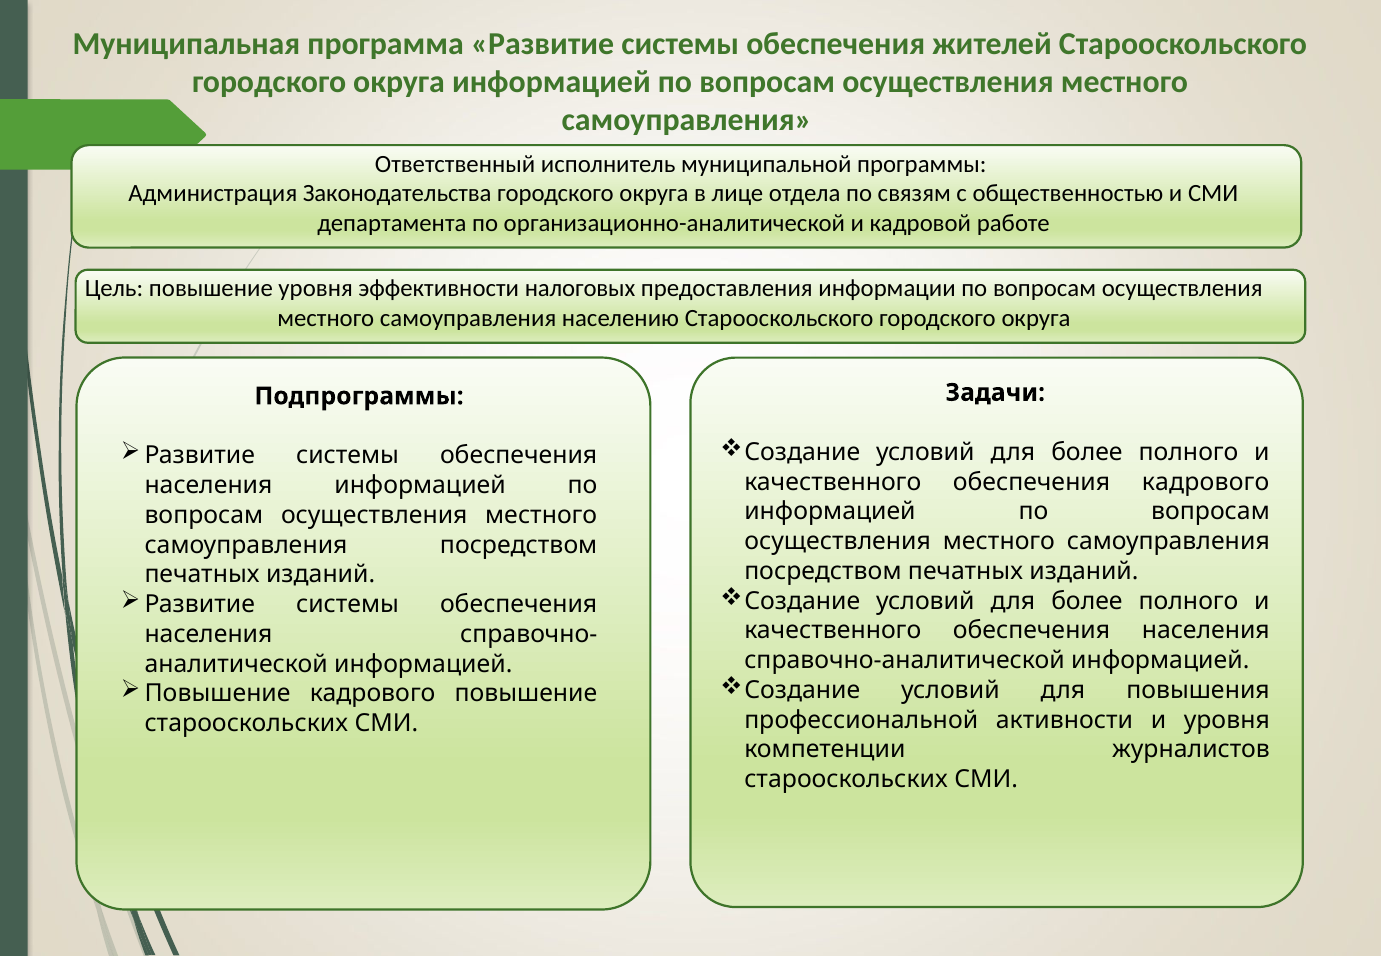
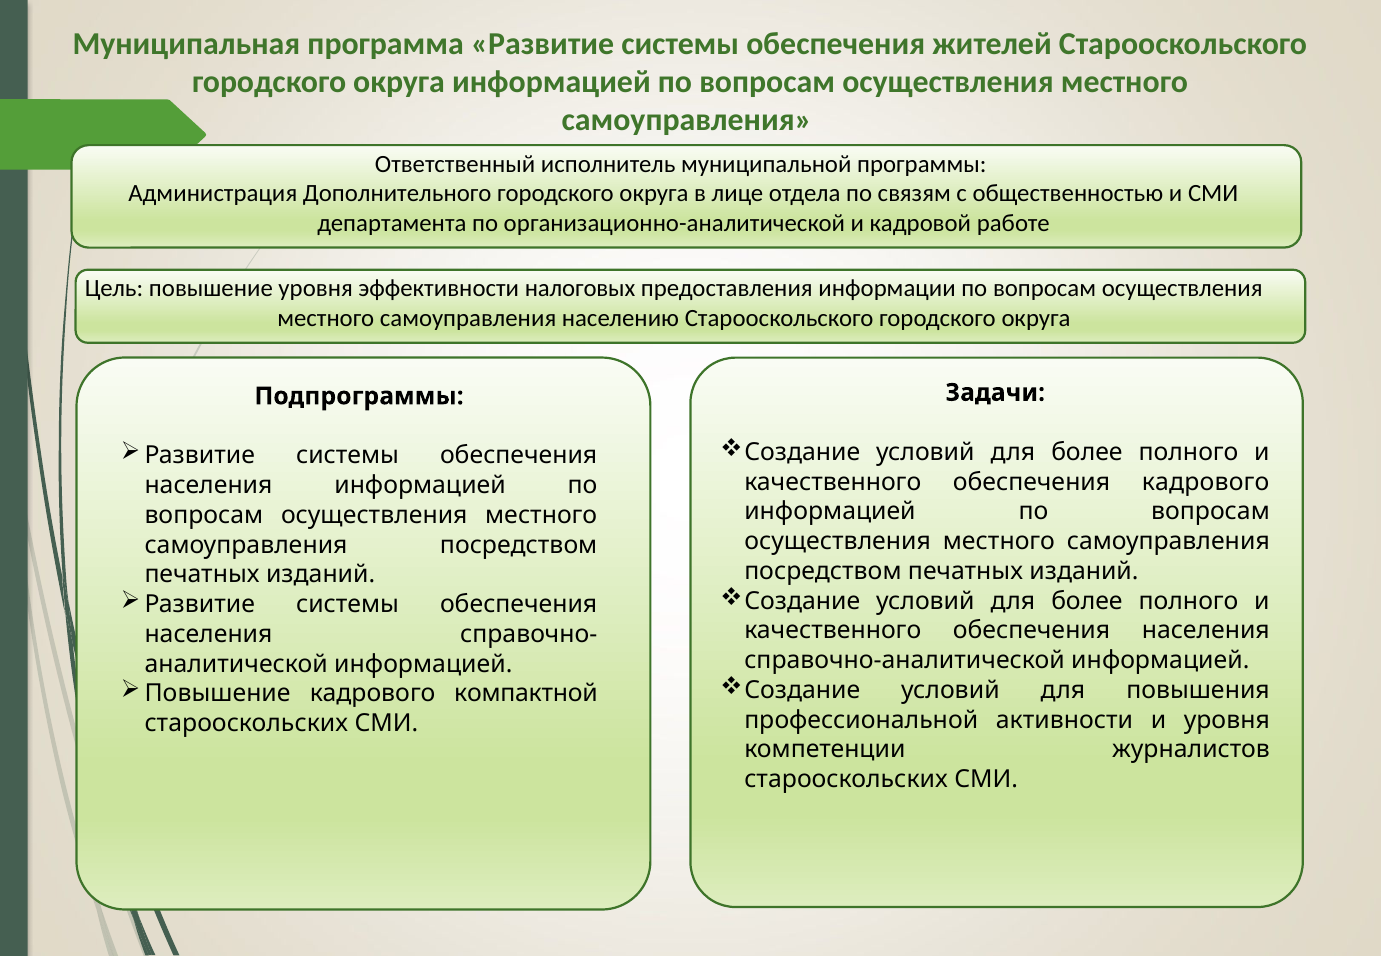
Законодательства: Законодательства -> Дополнительного (397, 194)
кадрового повышение: повышение -> компактной (526, 694)
